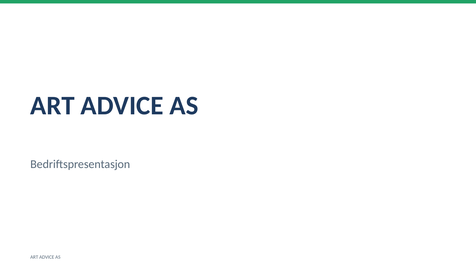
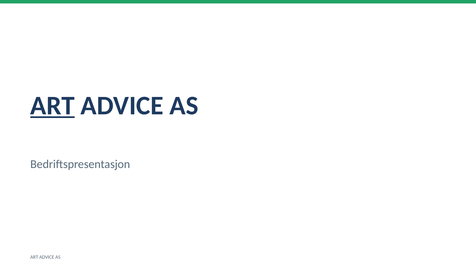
ART underline: none -> present (52, 106)
